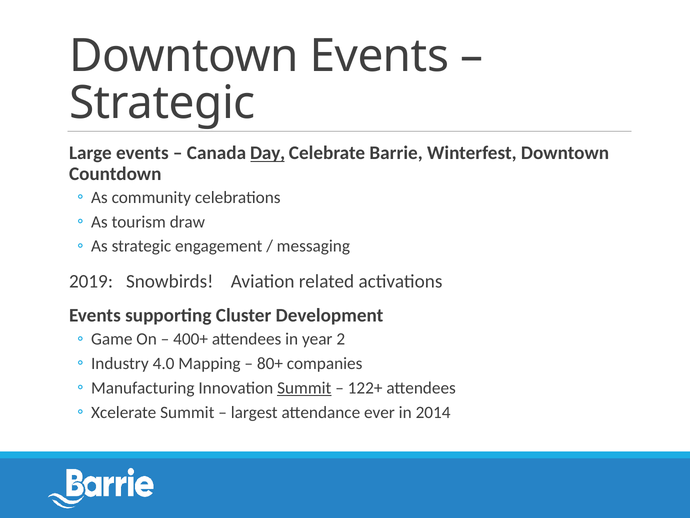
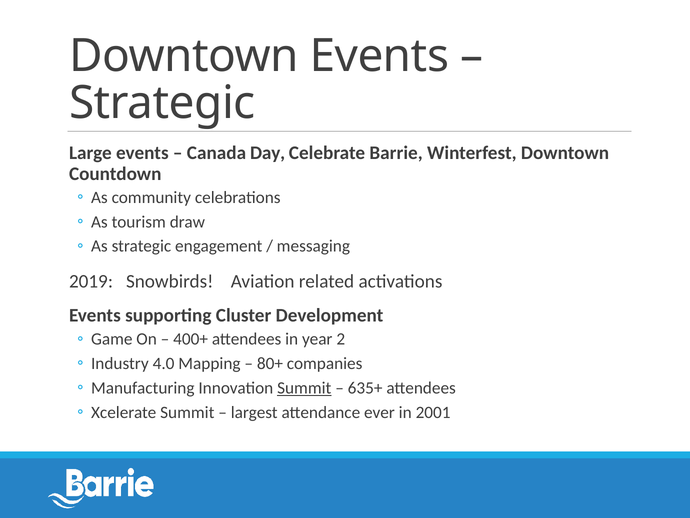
Day underline: present -> none (268, 153)
122+: 122+ -> 635+ (365, 388)
2014: 2014 -> 2001 (433, 412)
